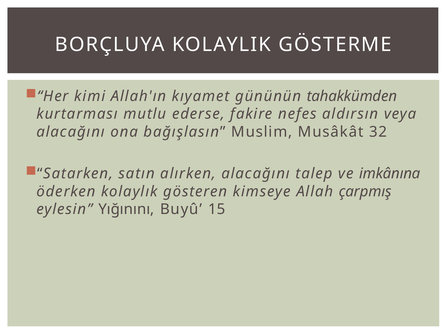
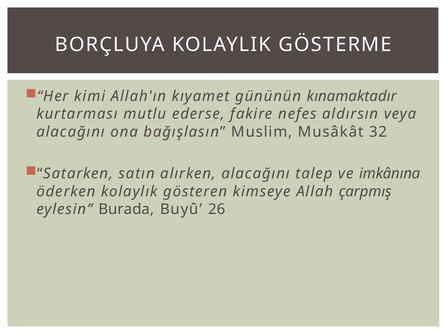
tahakkümden: tahakkümden -> kınamaktadır (352, 96)
Yığınını: Yığınını -> Burada (126, 209)
15: 15 -> 26 (217, 209)
